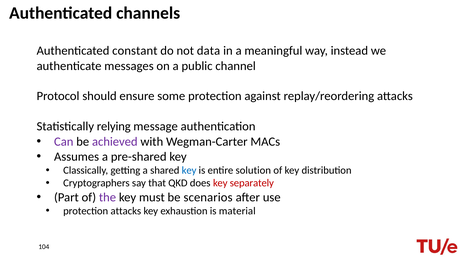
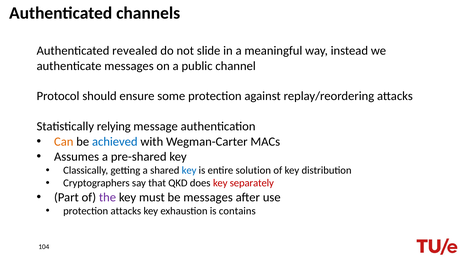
constant: constant -> revealed (135, 51)
data: data -> slide (209, 51)
Can colour: purple -> orange (64, 142)
achieved colour: purple -> blue (115, 142)
be scenarios: scenarios -> messages (208, 198)
material: material -> contains (237, 211)
